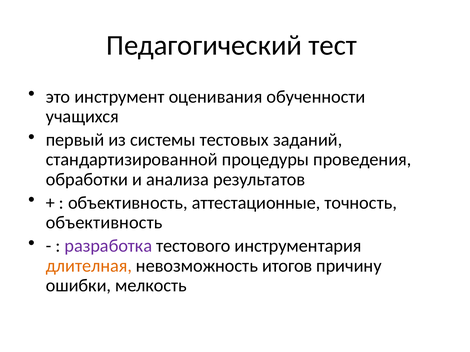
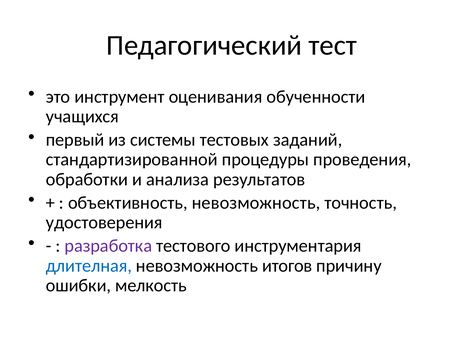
объективность аттестационные: аттестационные -> невозможность (256, 203)
объективность: объективность -> удостоверения (104, 223)
длителная colour: orange -> blue (89, 266)
